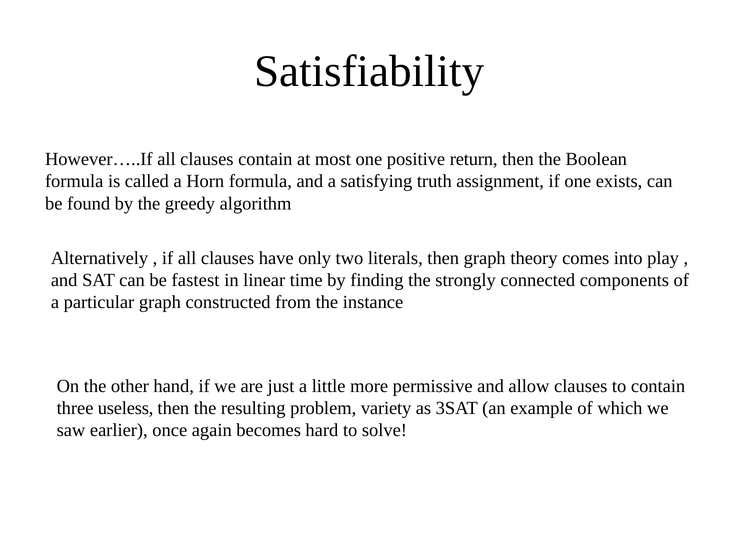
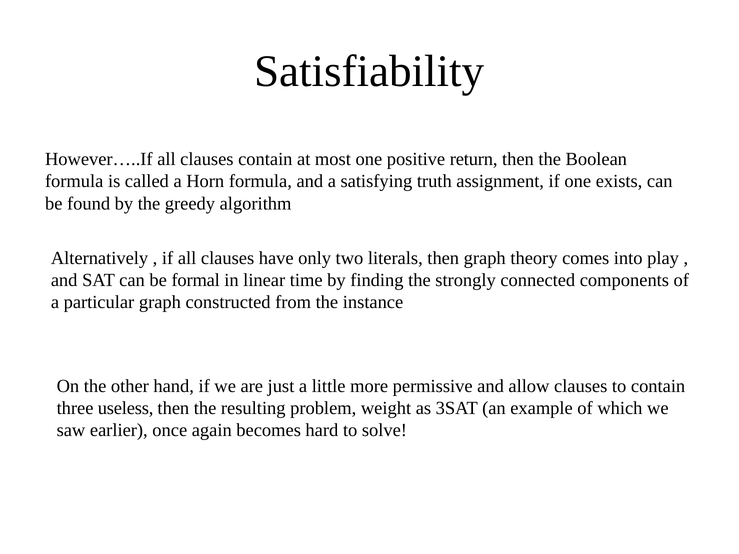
fastest: fastest -> formal (196, 280)
variety: variety -> weight (386, 408)
